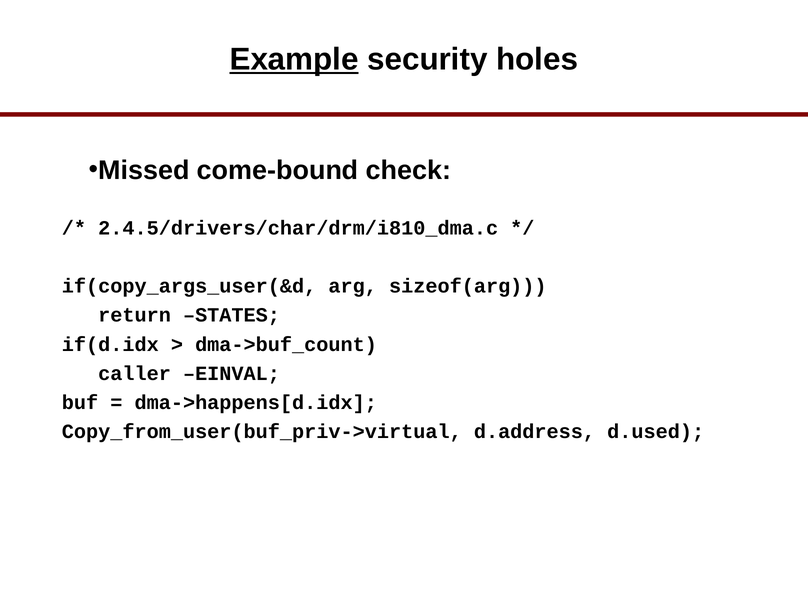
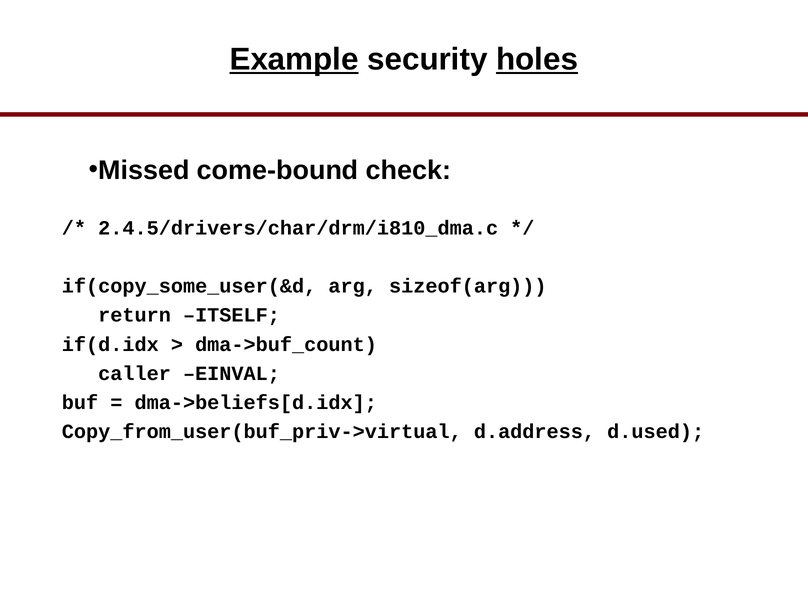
holes underline: none -> present (537, 59)
if(copy_args_user(&d: if(copy_args_user(&d -> if(copy_some_user(&d (189, 286)
STATES: STATES -> ITSELF (231, 315)
dma->happens[d.idx: dma->happens[d.idx -> dma->beliefs[d.idx (256, 403)
